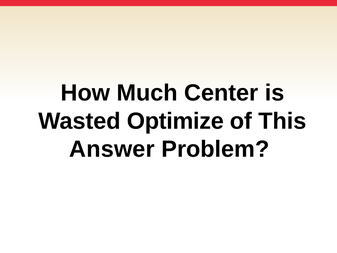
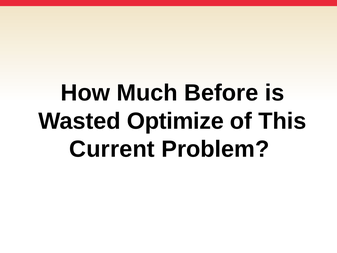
Center: Center -> Before (221, 93)
Answer: Answer -> Current (112, 149)
